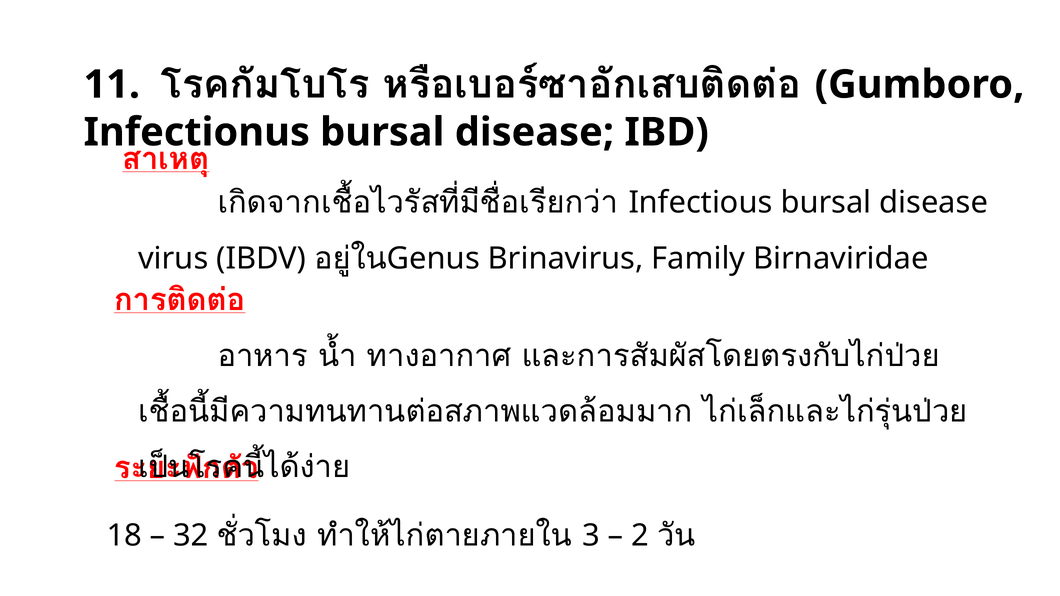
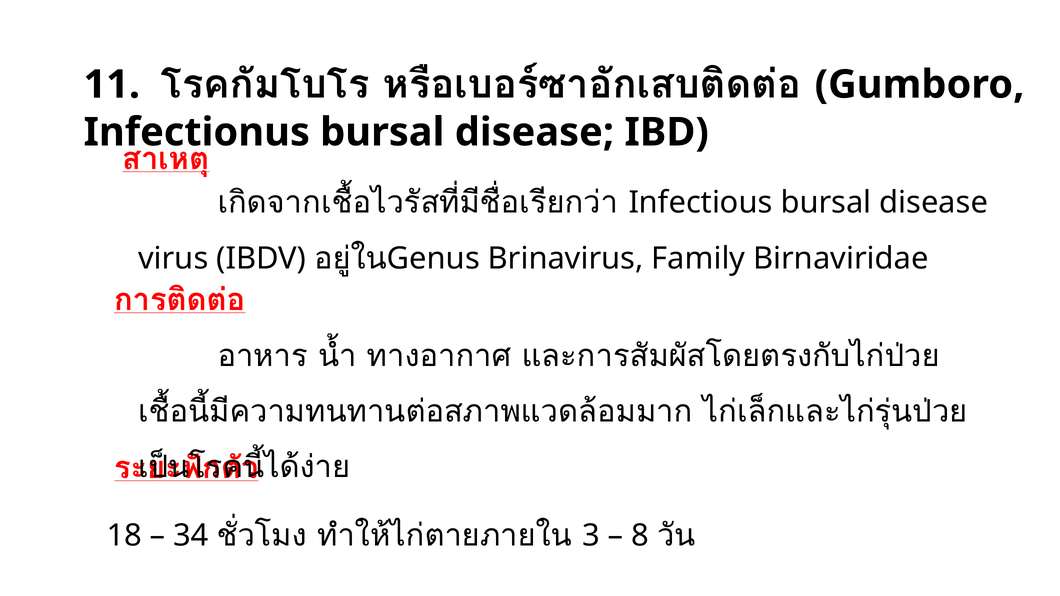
32: 32 -> 34 (191, 536)
2: 2 -> 8 (640, 536)
